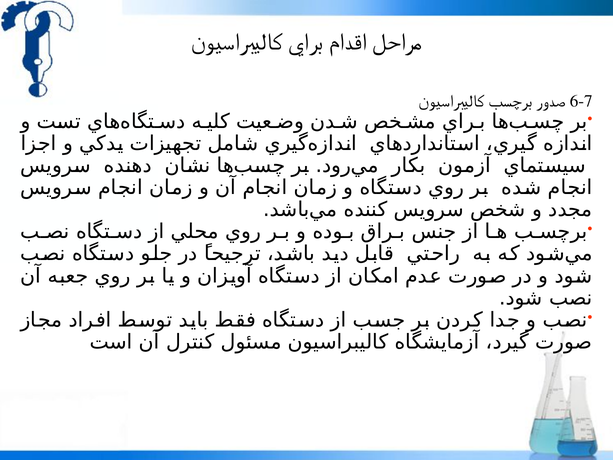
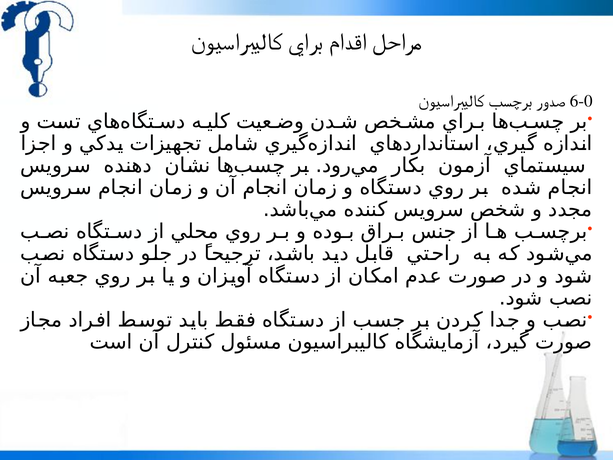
6-7: 6-7 -> 6-0 (581, 101)
